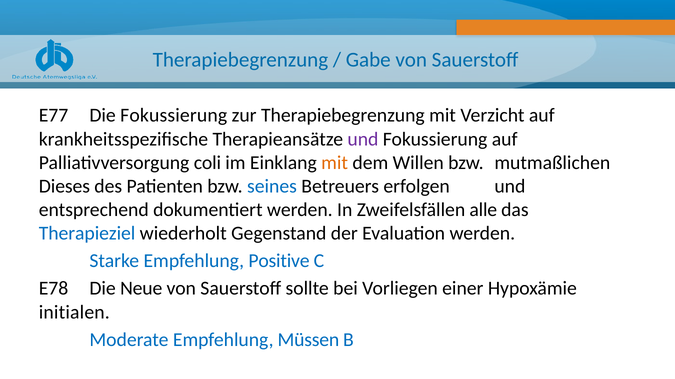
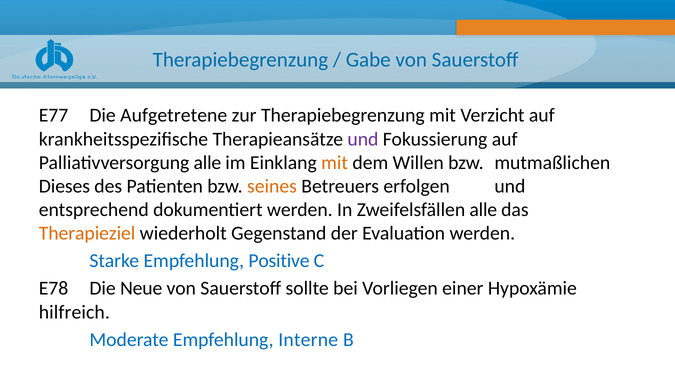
Die Fokussierung: Fokussierung -> Aufgetretene (174, 116)
Palliativversorgung coli: coli -> alle (207, 163)
seines colour: blue -> orange (272, 187)
Therapieziel colour: blue -> orange (87, 234)
initialen: initialen -> hilfreich (74, 313)
Müssen: Müssen -> Interne (308, 340)
